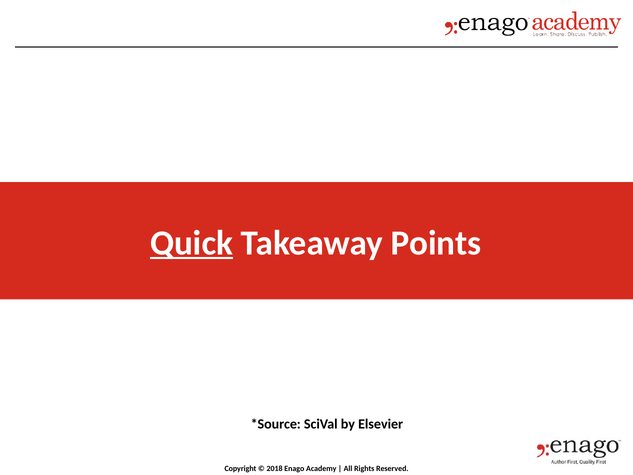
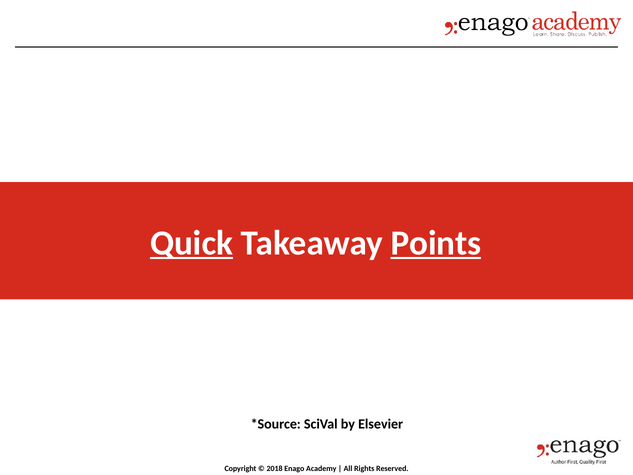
Points underline: none -> present (436, 243)
